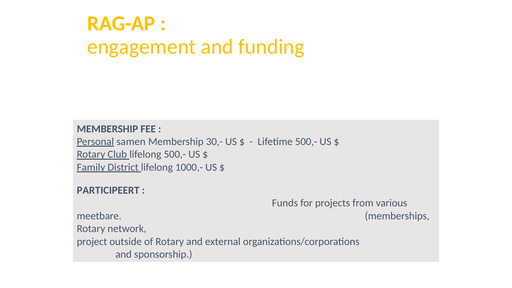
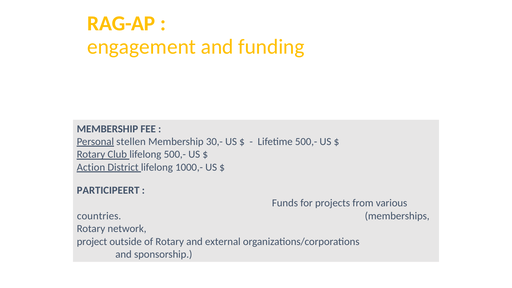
samen: samen -> stellen (131, 142)
Family: Family -> Action (91, 167)
meetbare: meetbare -> countries (99, 216)
